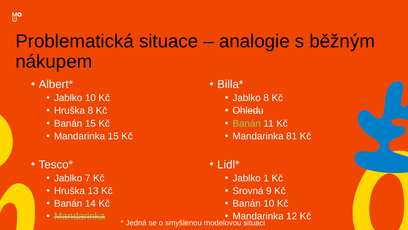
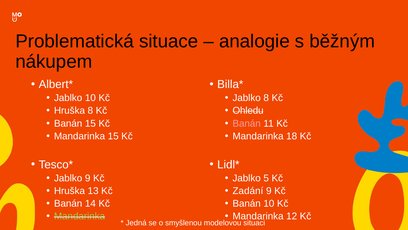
Banán colour: light green -> pink (247, 123)
81: 81 -> 18 (292, 136)
Jablko 7: 7 -> 9 (88, 178)
1: 1 -> 5 (266, 178)
Srovná: Srovná -> Zadání (248, 191)
